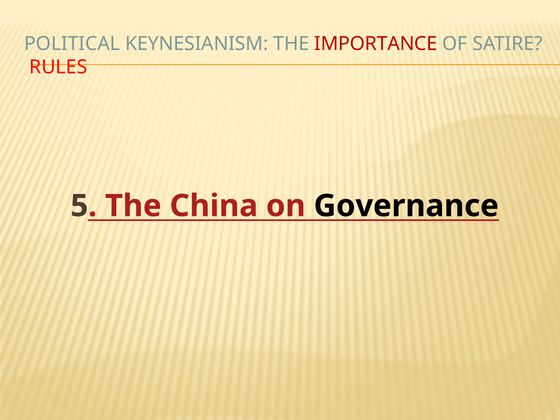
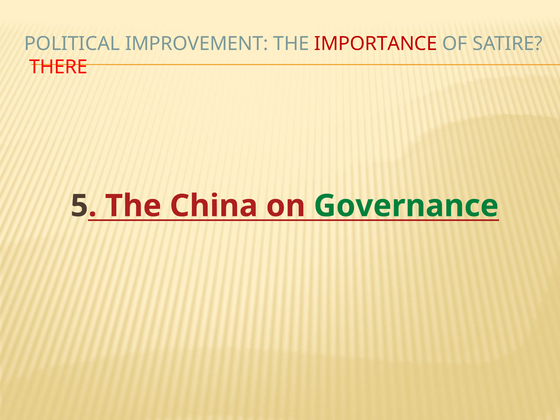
KEYNESIANISM: KEYNESIANISM -> IMPROVEMENT (197, 44)
RULES: RULES -> THERE (58, 67)
Governance colour: black -> green (406, 206)
